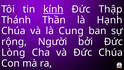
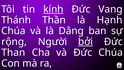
Thập: Thập -> Vang (111, 9)
Cung: Cung -> Dâng (71, 31)
bởi underline: none -> present (86, 42)
Lòng: Lòng -> Than (13, 52)
